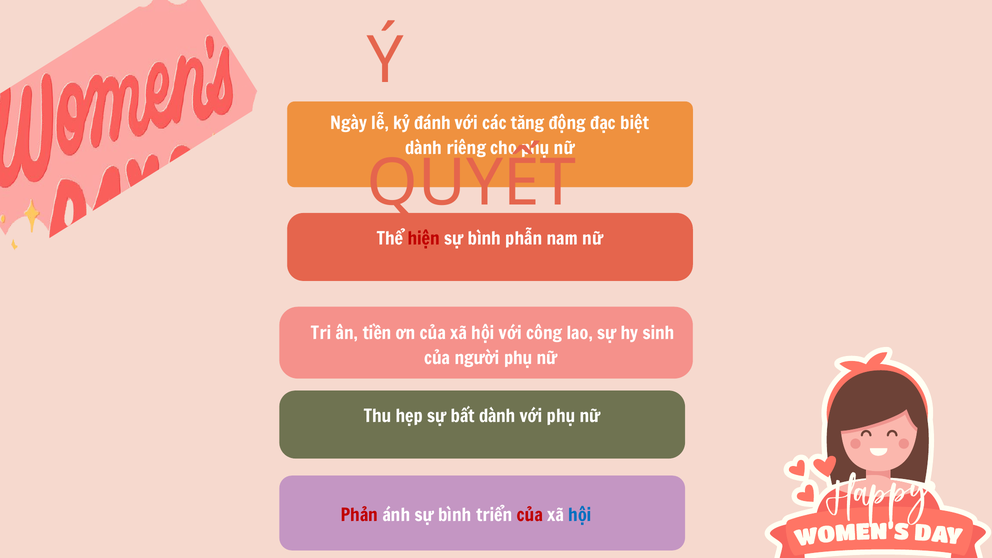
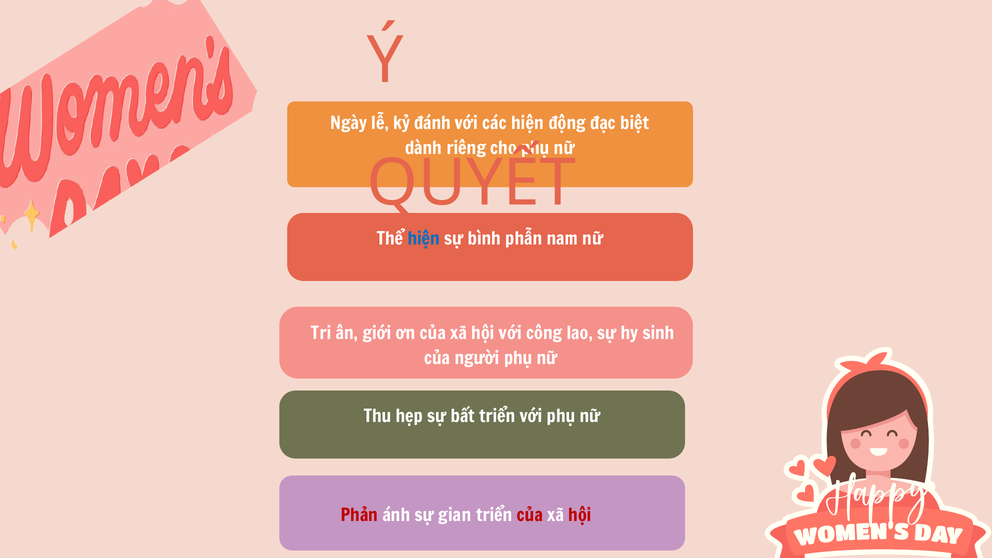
các tăng: tăng -> hiện (527, 123)
hiện colour: red -> blue (424, 239)
tiền: tiền -> giới (377, 333)
bất dành: dành -> triển (497, 417)
ánh sự bình: bình -> gian (455, 515)
hội colour: blue -> red (580, 515)
